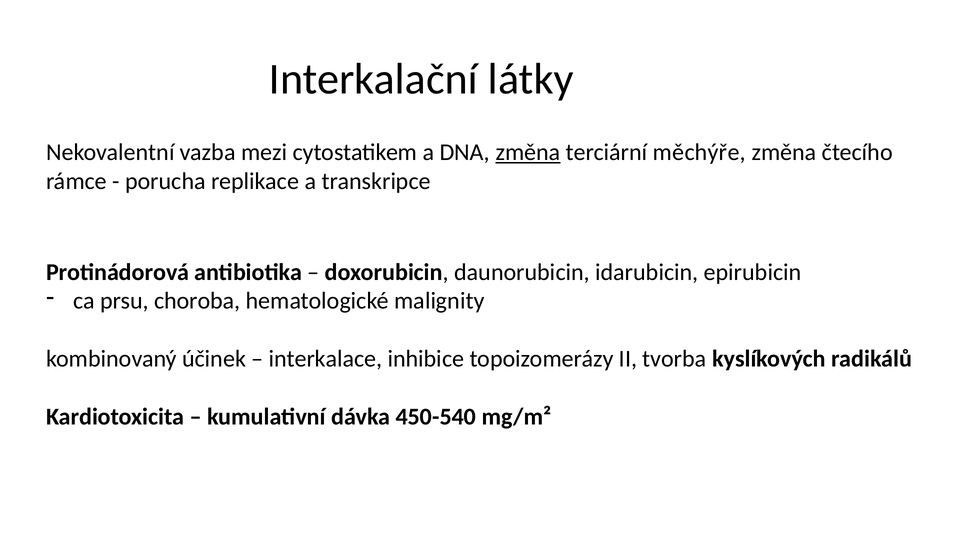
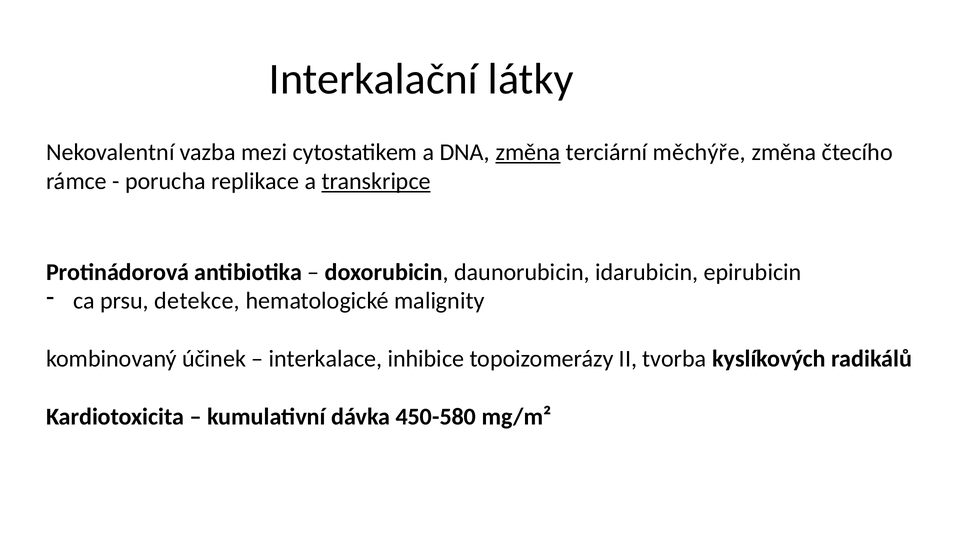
transkripce underline: none -> present (376, 181)
choroba: choroba -> detekce (197, 301)
450-540: 450-540 -> 450-580 (436, 416)
